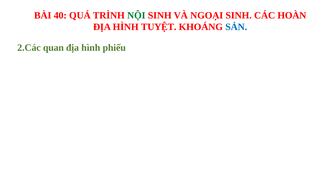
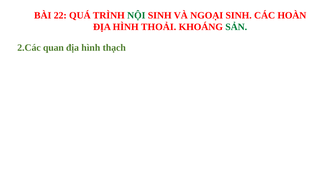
40: 40 -> 22 (60, 15)
TUYỆT: TUYỆT -> THOẢI (159, 27)
SẢN colour: blue -> green (236, 27)
phiếu: phiếu -> thạch (114, 48)
